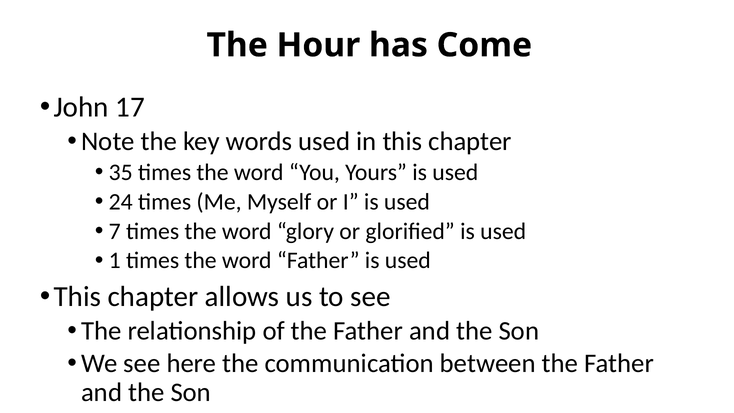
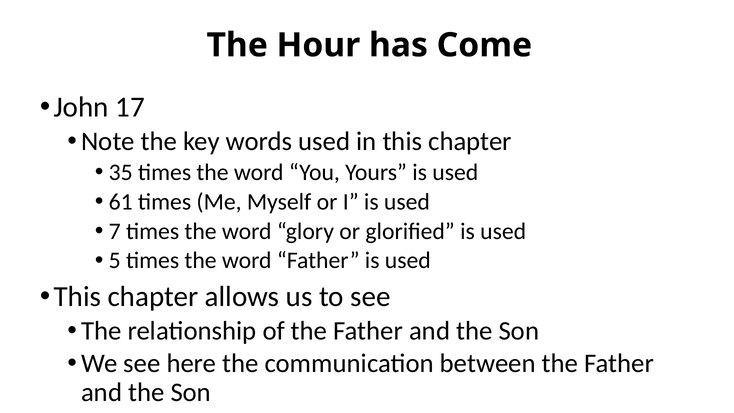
24: 24 -> 61 (121, 202)
1: 1 -> 5 (115, 261)
